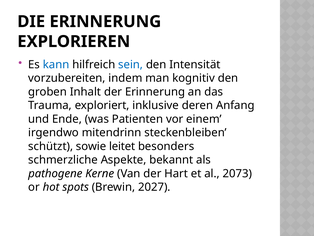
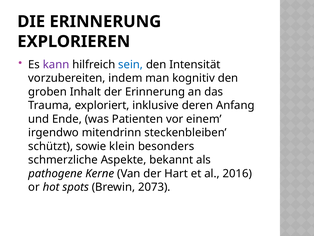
kann colour: blue -> purple (56, 64)
leitet: leitet -> klein (122, 146)
2073: 2073 -> 2016 (237, 173)
2027: 2027 -> 2073 (154, 187)
